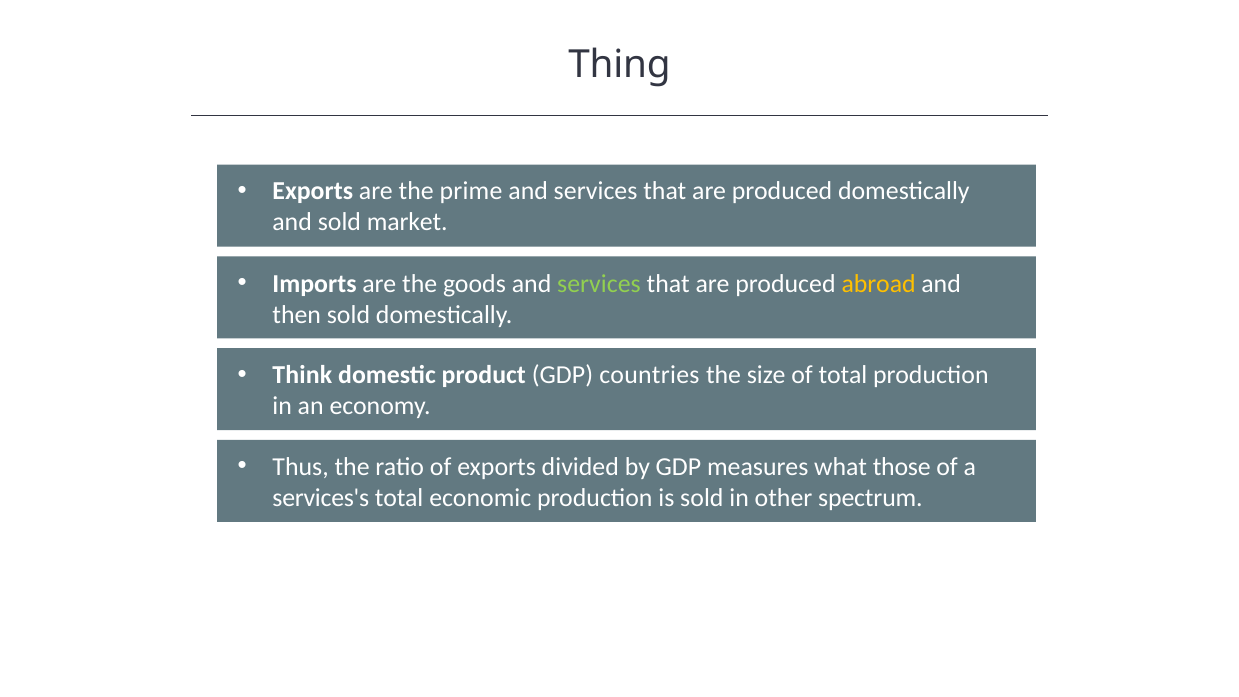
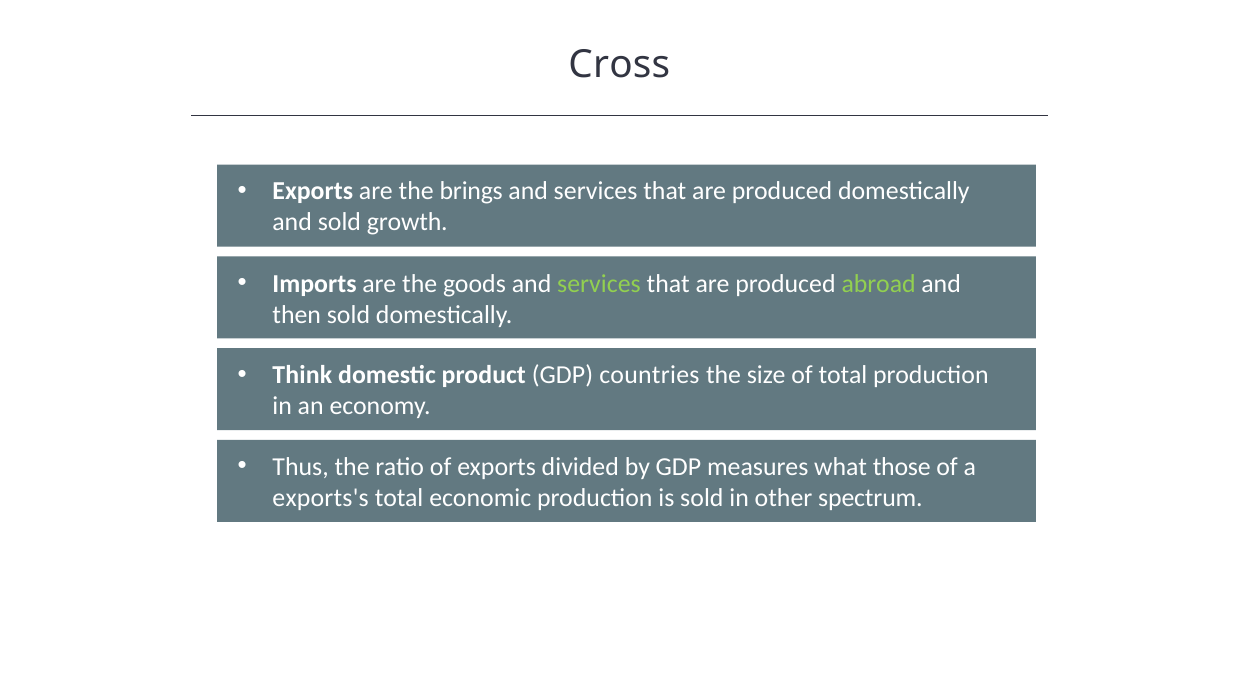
Thing: Thing -> Cross (619, 65)
prime: prime -> brings (471, 191)
market: market -> growth (407, 222)
abroad colour: yellow -> light green (879, 284)
services's: services's -> exports's (321, 498)
